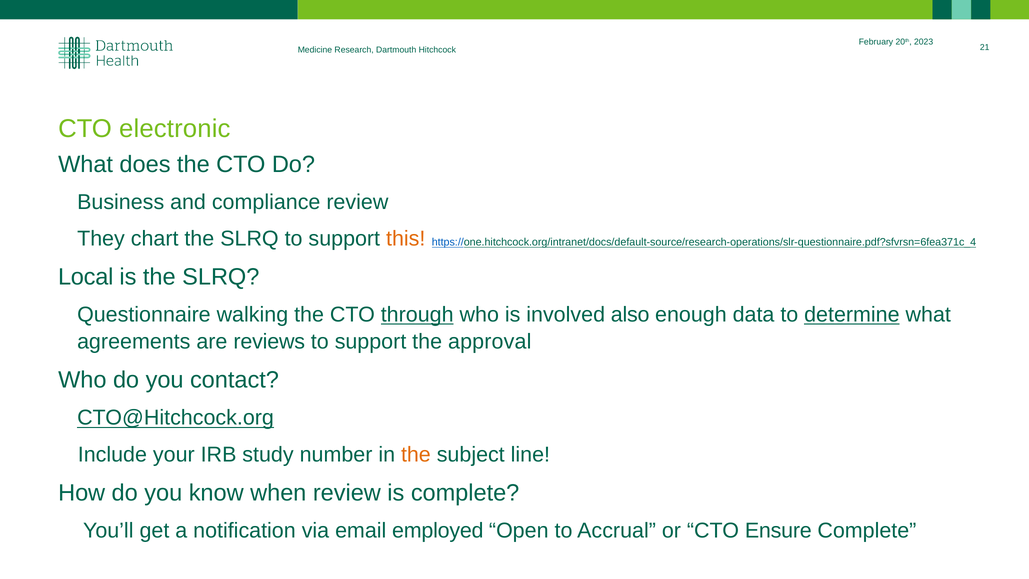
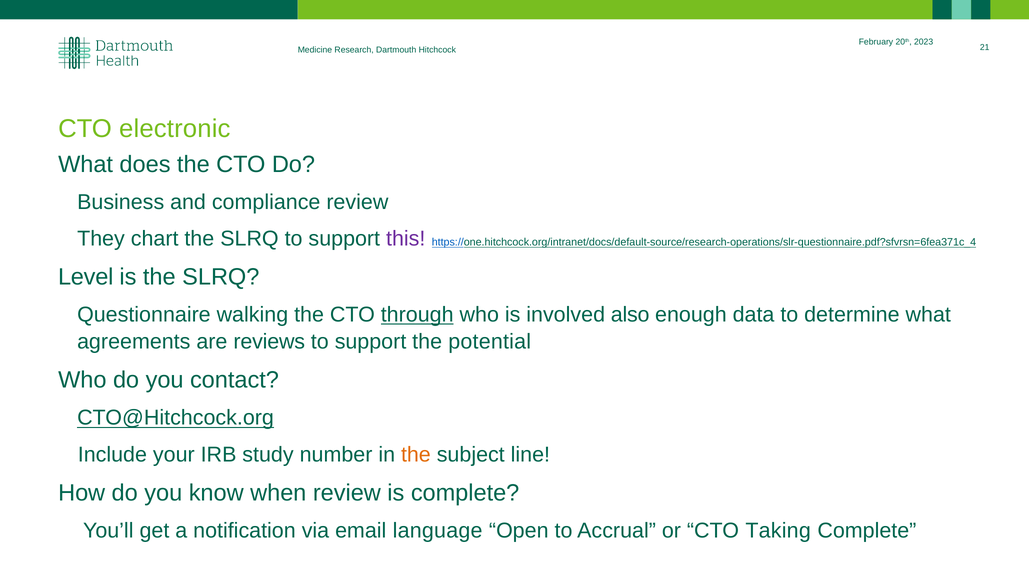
this colour: orange -> purple (406, 239)
Local: Local -> Level (86, 277)
determine underline: present -> none (852, 315)
approval: approval -> potential (490, 342)
employed: employed -> language (438, 530)
Ensure: Ensure -> Taking (778, 530)
